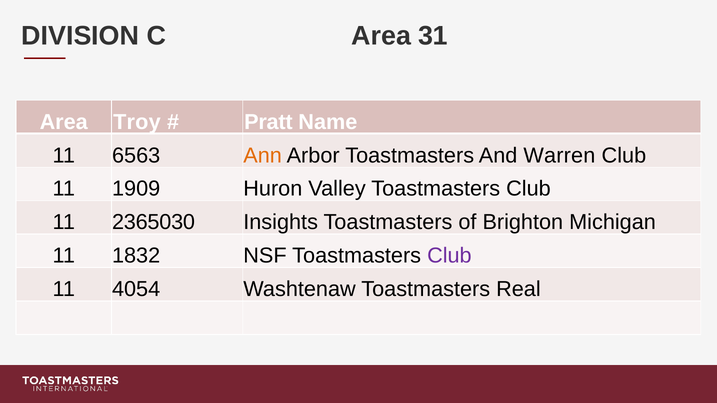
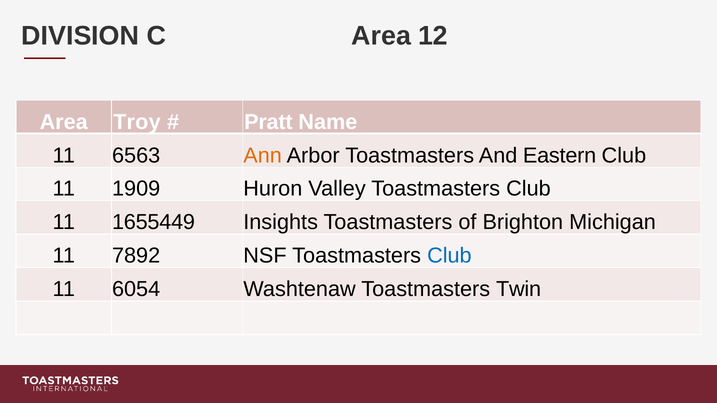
31: 31 -> 12 (433, 36)
Warren: Warren -> Eastern (560, 156)
2365030: 2365030 -> 1655449 (154, 222)
1832: 1832 -> 7892 (136, 256)
Club colour: purple -> blue (449, 256)
4054: 4054 -> 6054 (136, 289)
Real: Real -> Twin (519, 289)
